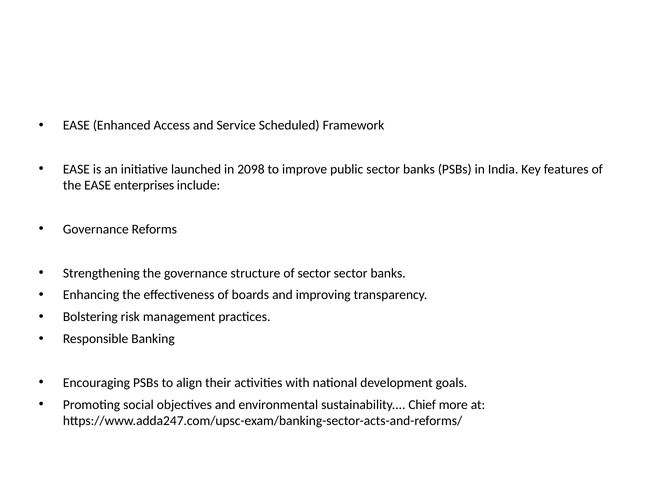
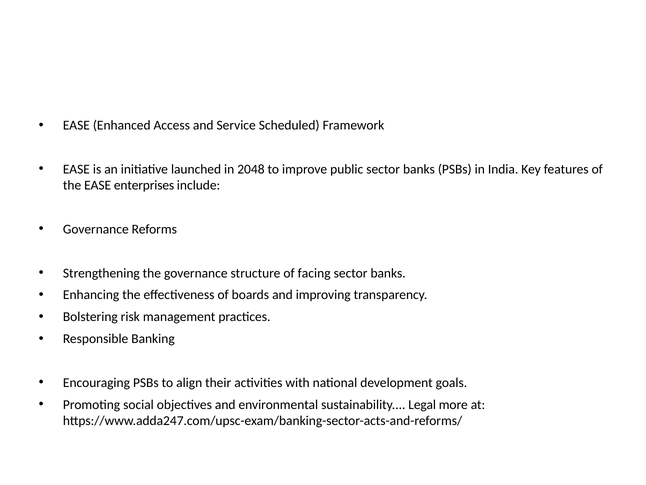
2098: 2098 -> 2048 (251, 169)
of sector: sector -> facing (314, 273)
Chief: Chief -> Legal (422, 404)
